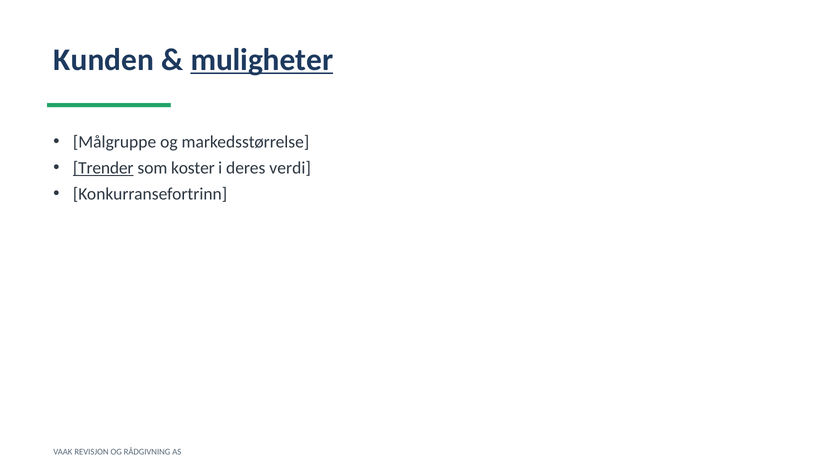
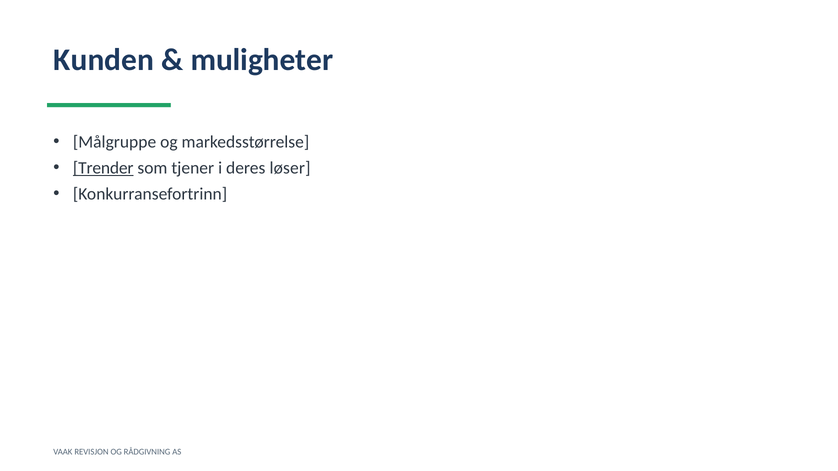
muligheter underline: present -> none (262, 60)
koster: koster -> tjener (193, 168)
verdi: verdi -> løser (290, 168)
